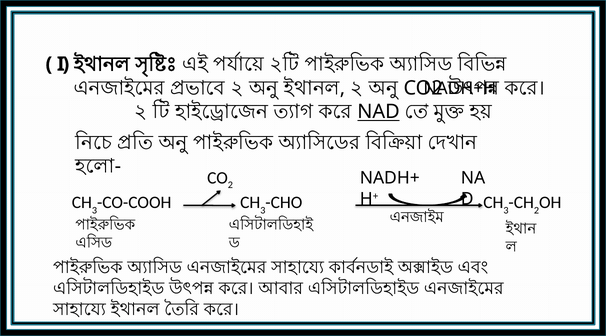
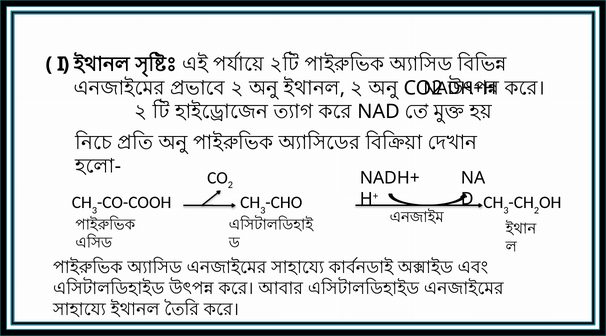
NAD underline: present -> none (379, 112)
